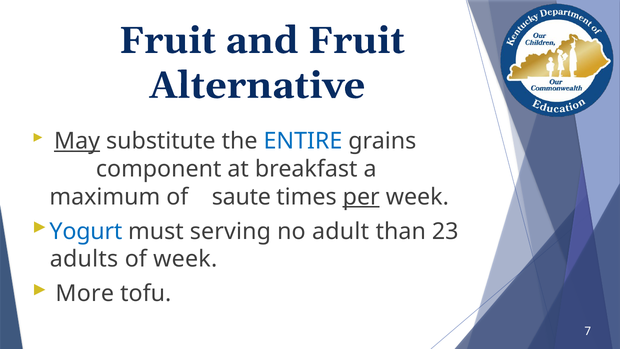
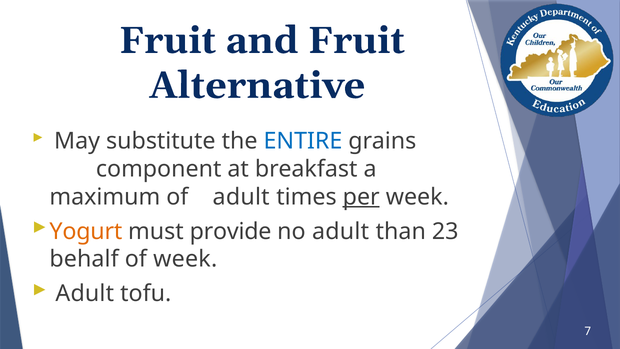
May underline: present -> none (77, 141)
of saute: saute -> adult (241, 197)
Yogurt colour: blue -> orange (86, 231)
serving: serving -> provide (231, 231)
adults: adults -> behalf (84, 259)
More: More -> Adult (85, 293)
